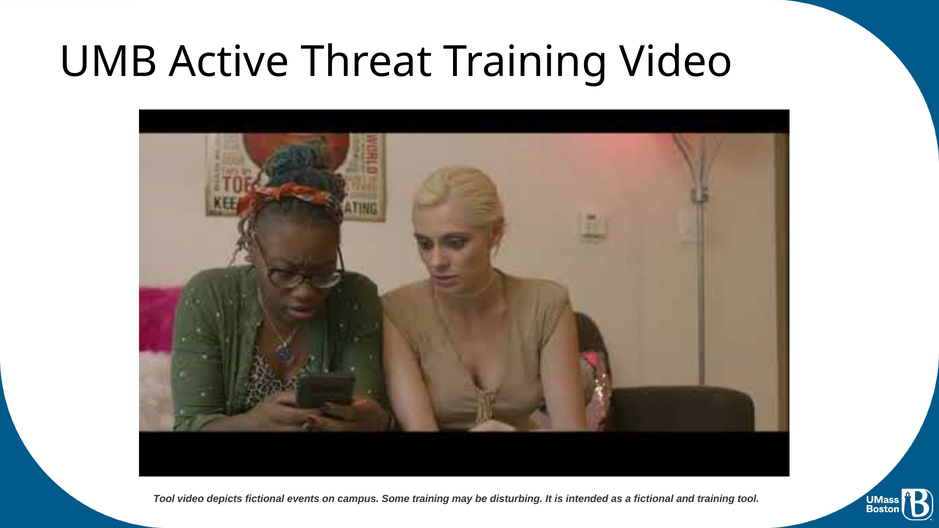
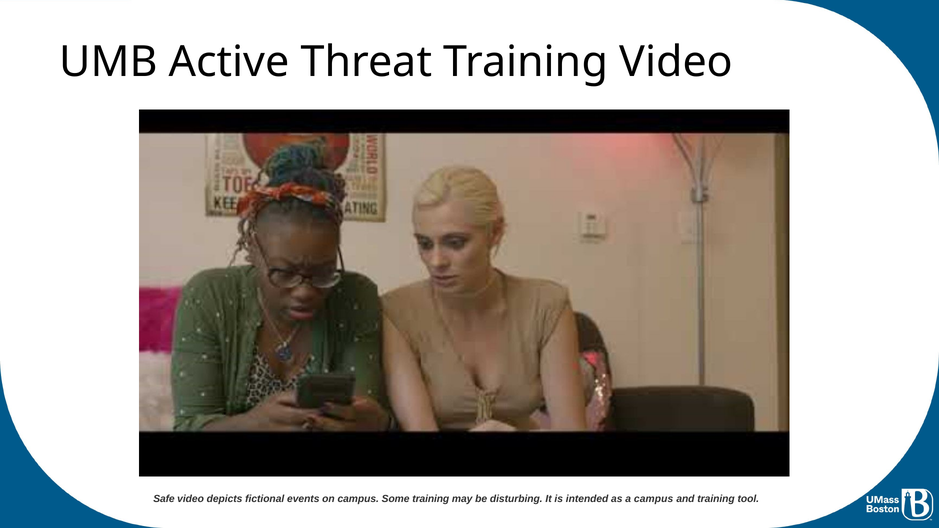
Tool: Tool -> Safe (164, 499)
a fictional: fictional -> campus (654, 499)
